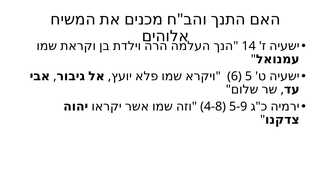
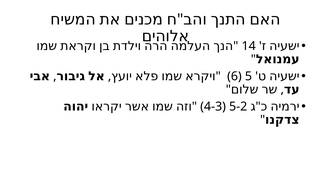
4-8: 4-8 -> 4-3 (213, 107)
5-9: 5-9 -> 5-2 (238, 107)
